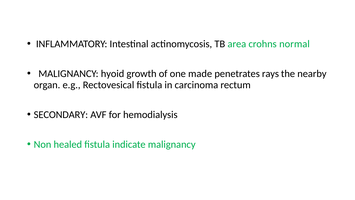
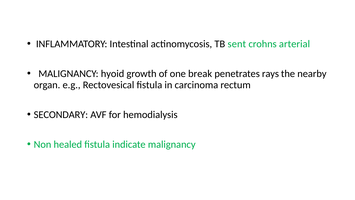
area: area -> sent (237, 44)
normal: normal -> arterial (295, 44)
made: made -> break (200, 74)
